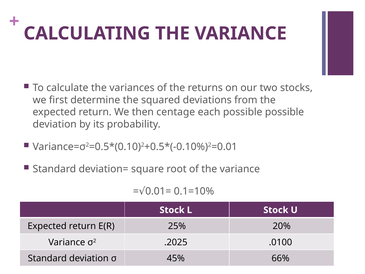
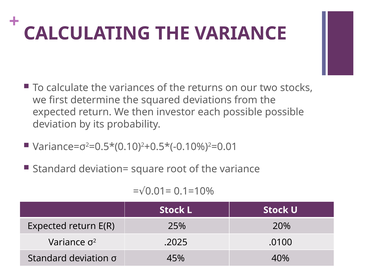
centage: centage -> investor (176, 112)
66%: 66% -> 40% (281, 258)
